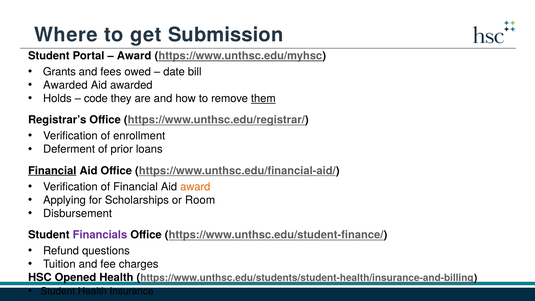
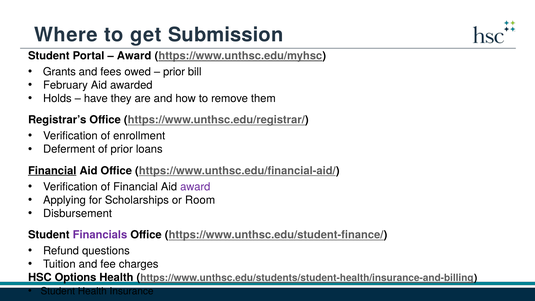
date: date -> prior (174, 72)
Awarded: Awarded -> February (65, 85)
code: code -> have (96, 99)
them underline: present -> none (263, 99)
award colour: orange -> purple (195, 187)
Opened: Opened -> Options (76, 278)
